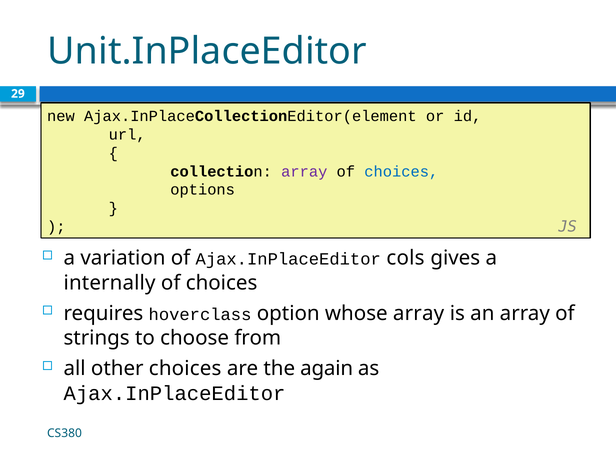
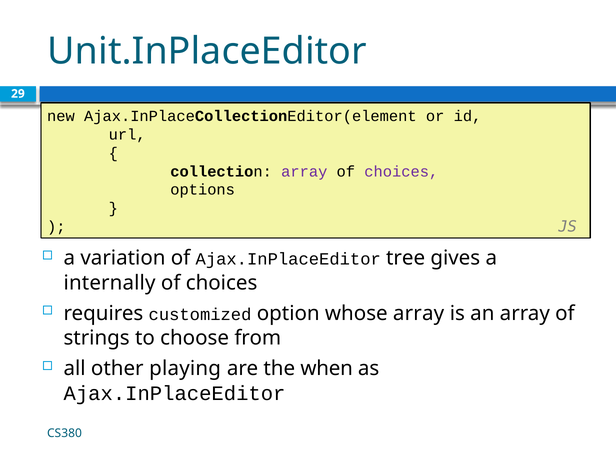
choices colour: blue -> purple (401, 171)
cols: cols -> tree (406, 258)
hoverclass: hoverclass -> customized (200, 315)
other choices: choices -> playing (185, 369)
again: again -> when (327, 369)
